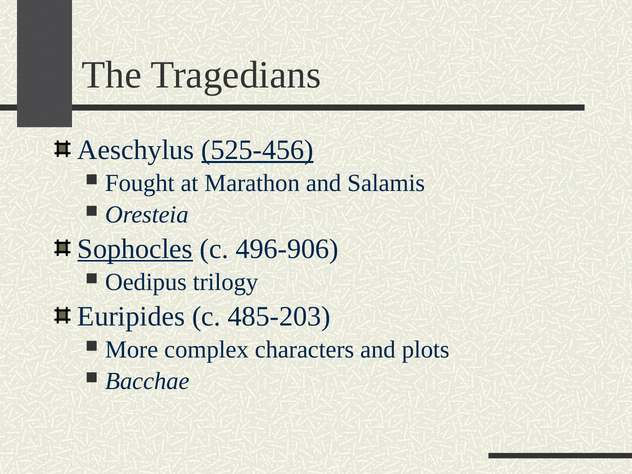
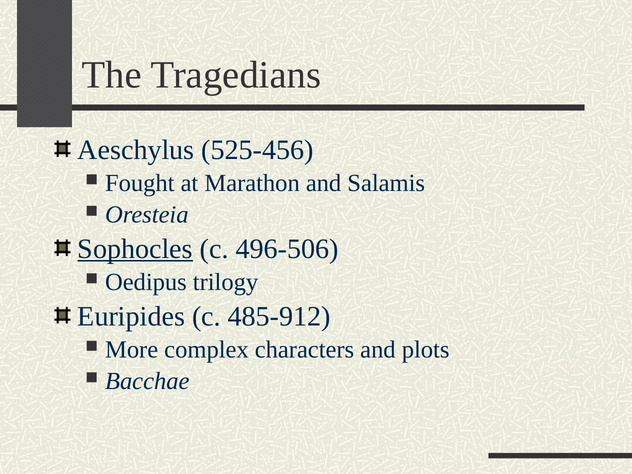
525-456 underline: present -> none (258, 150)
496-906: 496-906 -> 496-506 (287, 249)
485-203: 485-203 -> 485-912 (279, 316)
